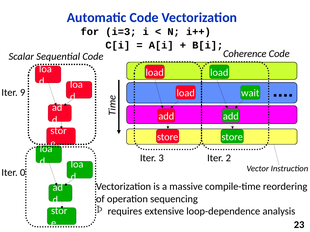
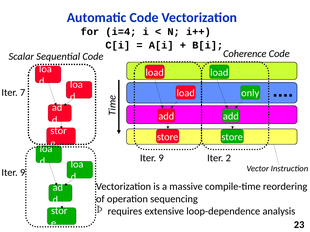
i=3: i=3 -> i=4 (121, 32)
9: 9 -> 7 (23, 93)
wait: wait -> only (250, 93)
3: 3 -> 9 (161, 158)
0: 0 -> 9 (23, 173)
